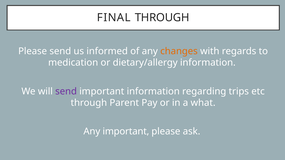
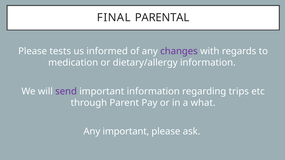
FINAL THROUGH: THROUGH -> PARENTAL (162, 18)
Please send: send -> tests (60, 51)
changes colour: orange -> purple (179, 51)
